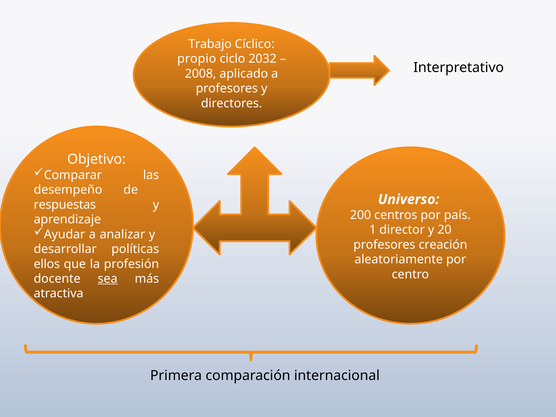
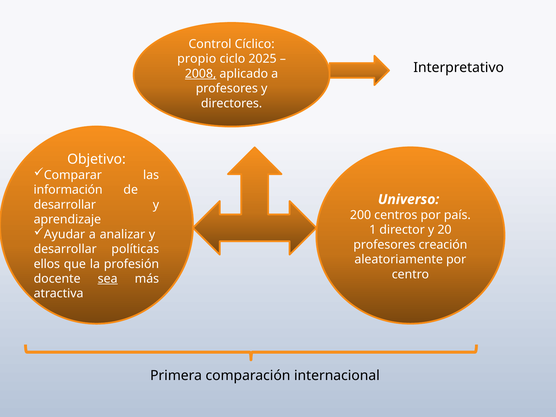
Trabajo: Trabajo -> Control (210, 44)
2032: 2032 -> 2025 (263, 59)
2008 underline: none -> present (201, 74)
desempeño: desempeño -> información (68, 190)
respuestas: respuestas -> desarrollar (65, 205)
